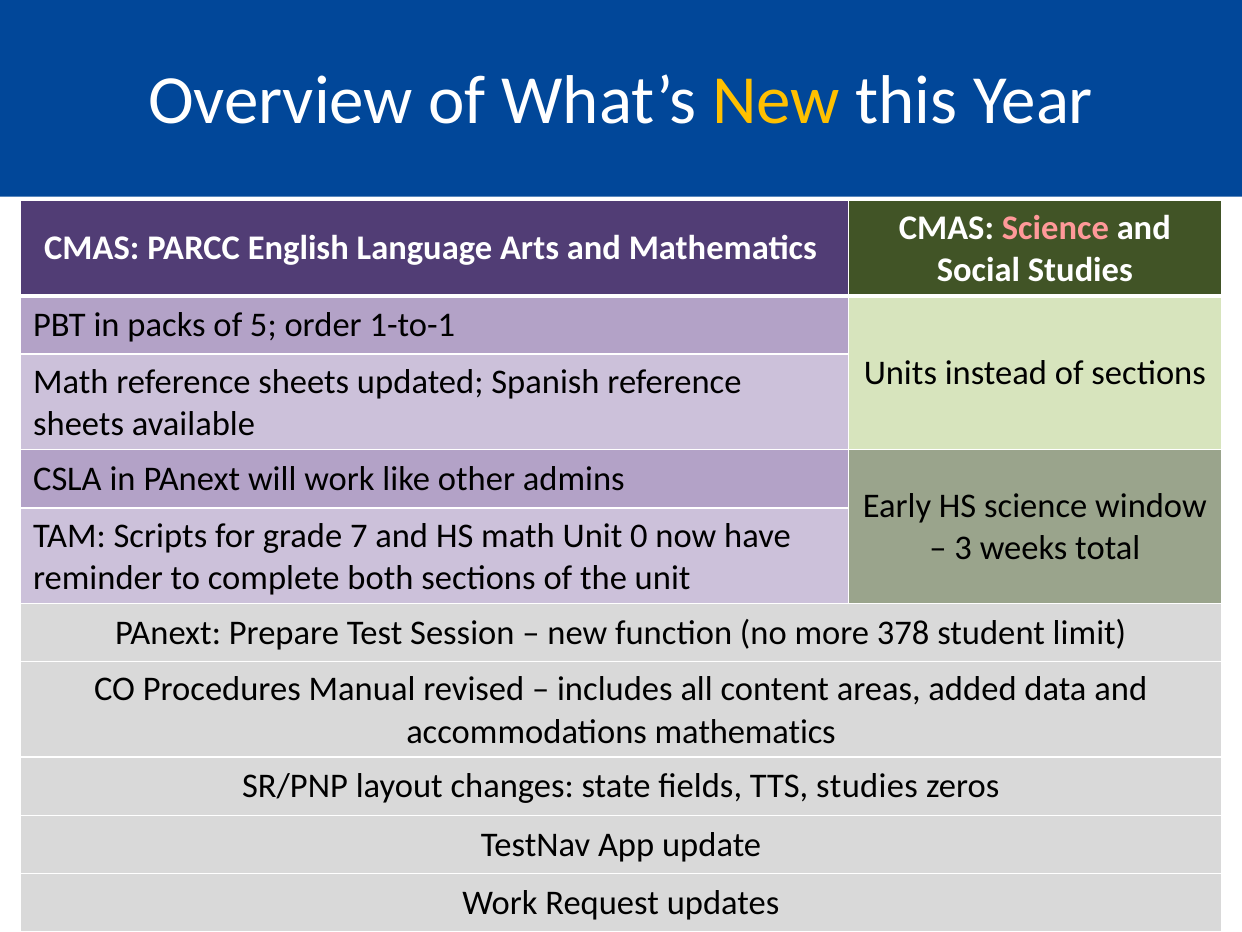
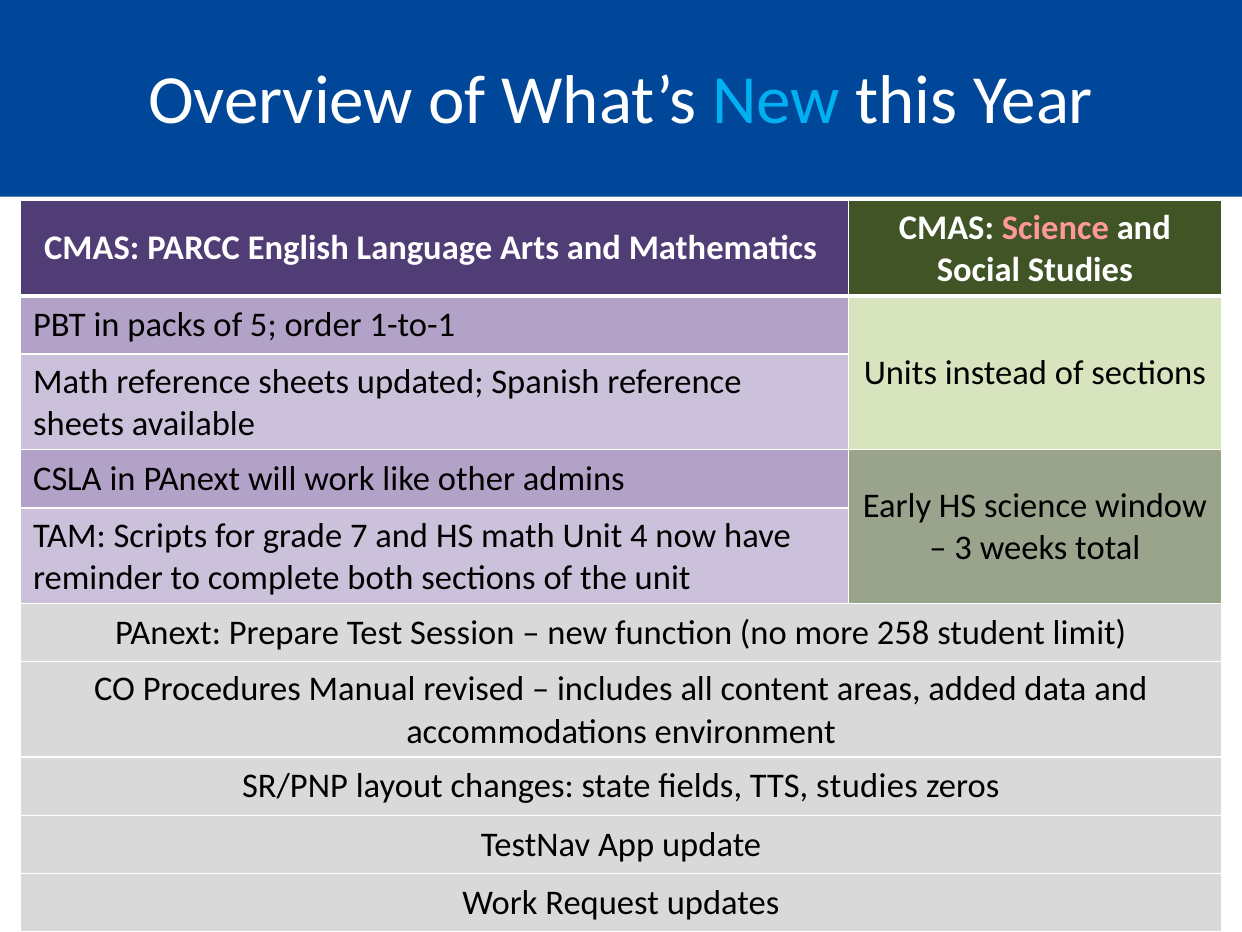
New colour: yellow -> light blue (776, 101)
0: 0 -> 4 (639, 535)
378: 378 -> 258 (903, 632)
accommodations mathematics: mathematics -> environment (745, 731)
